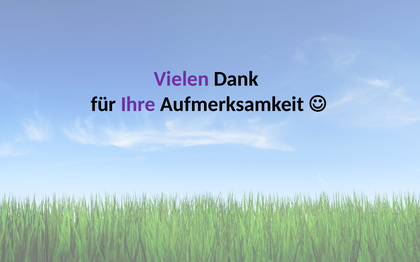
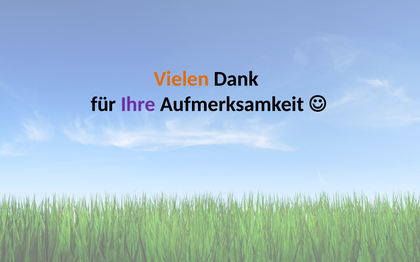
Vielen colour: purple -> orange (181, 79)
